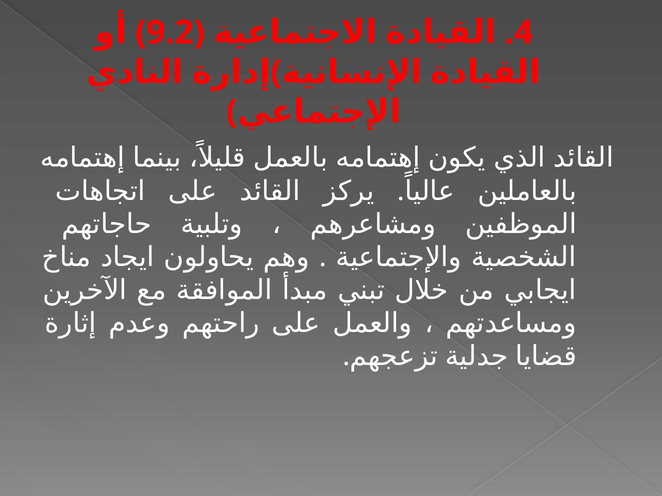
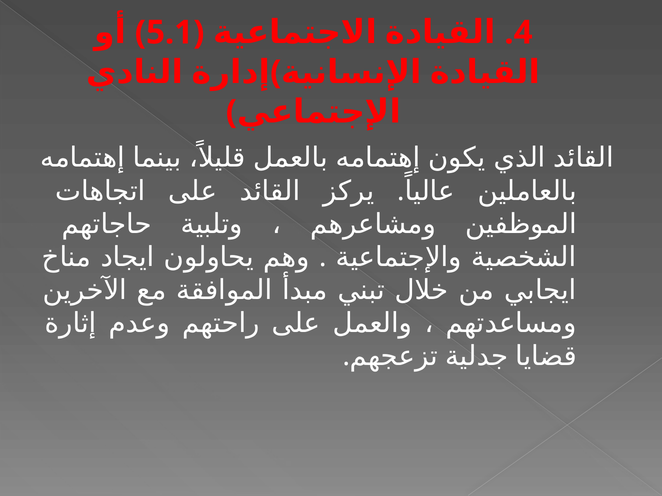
9.2: 9.2 -> 5.1 (170, 33)
